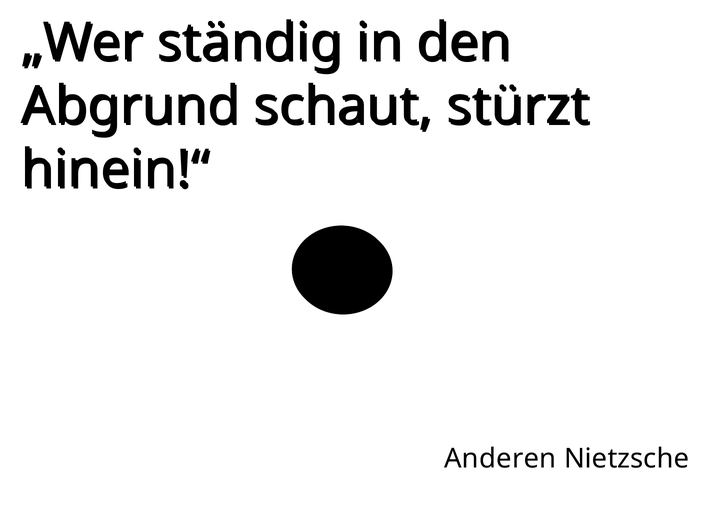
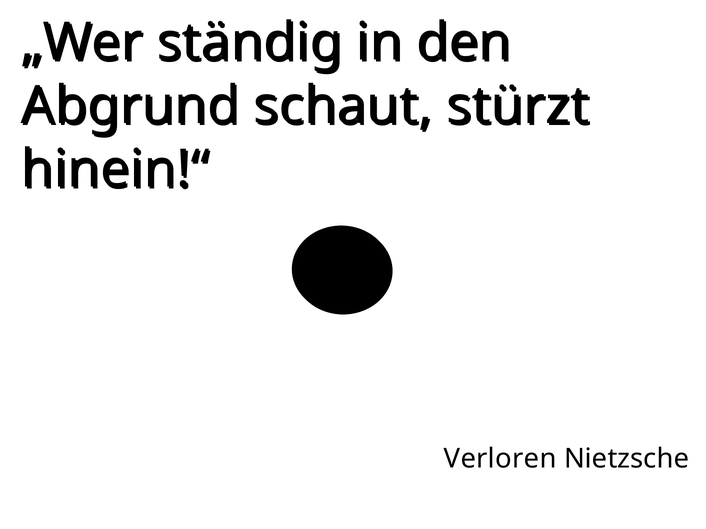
Anderen: Anderen -> Verloren (500, 459)
